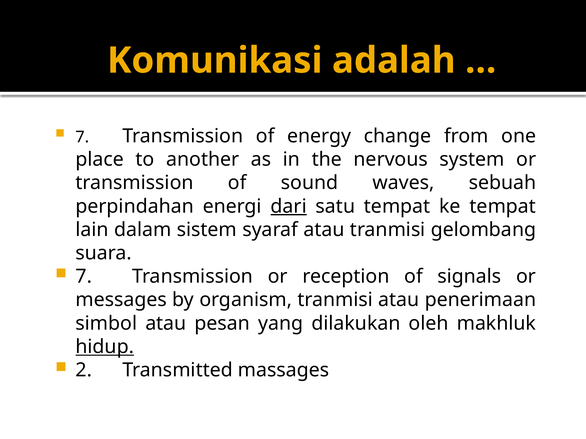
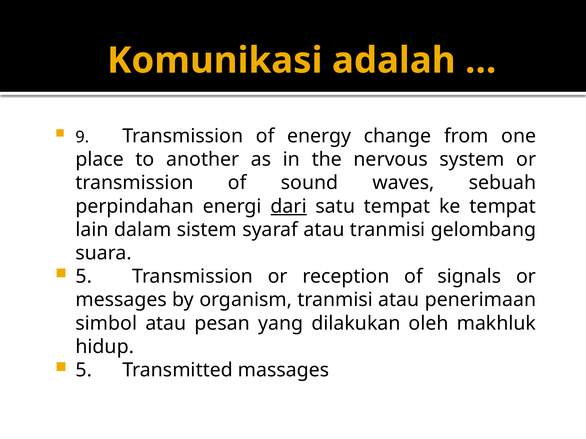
7: 7 -> 9 (82, 137)
7: 7 -> 5 (84, 277)
hidup underline: present -> none (105, 347)
2: 2 -> 5 (84, 371)
